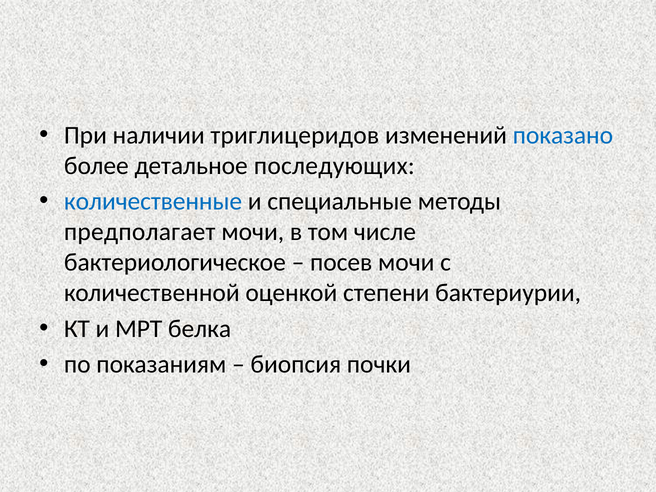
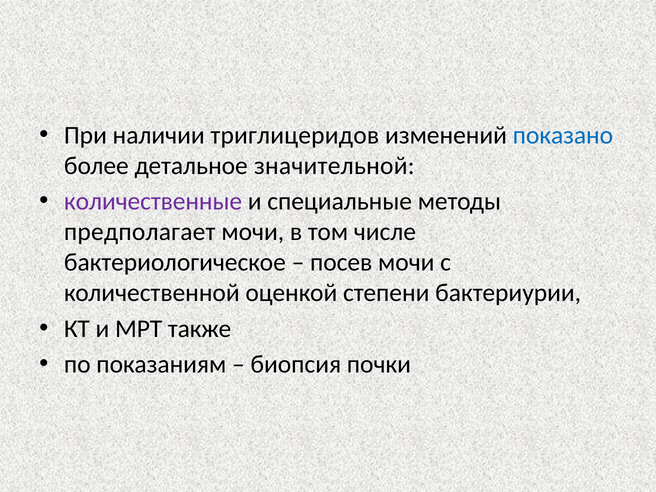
последующих: последующих -> значительной (334, 166)
количественные colour: blue -> purple (153, 201)
белка: белка -> также (200, 329)
